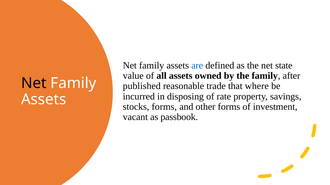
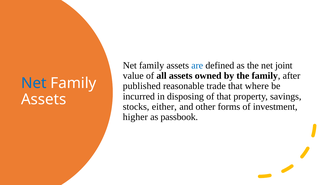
state: state -> joint (284, 66)
Net colour: black -> blue (34, 83)
of rate: rate -> that (224, 97)
stocks forms: forms -> either (164, 107)
vacant: vacant -> higher (135, 117)
